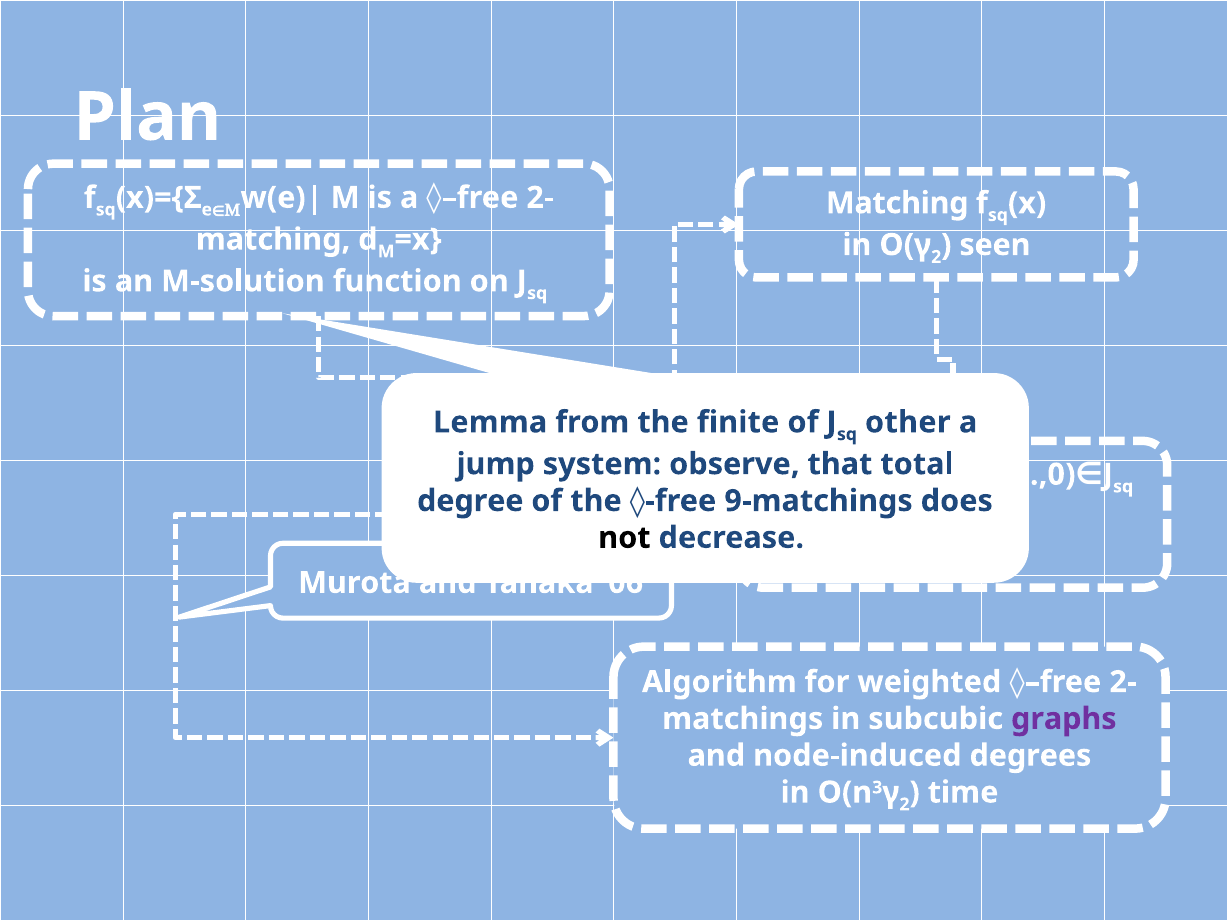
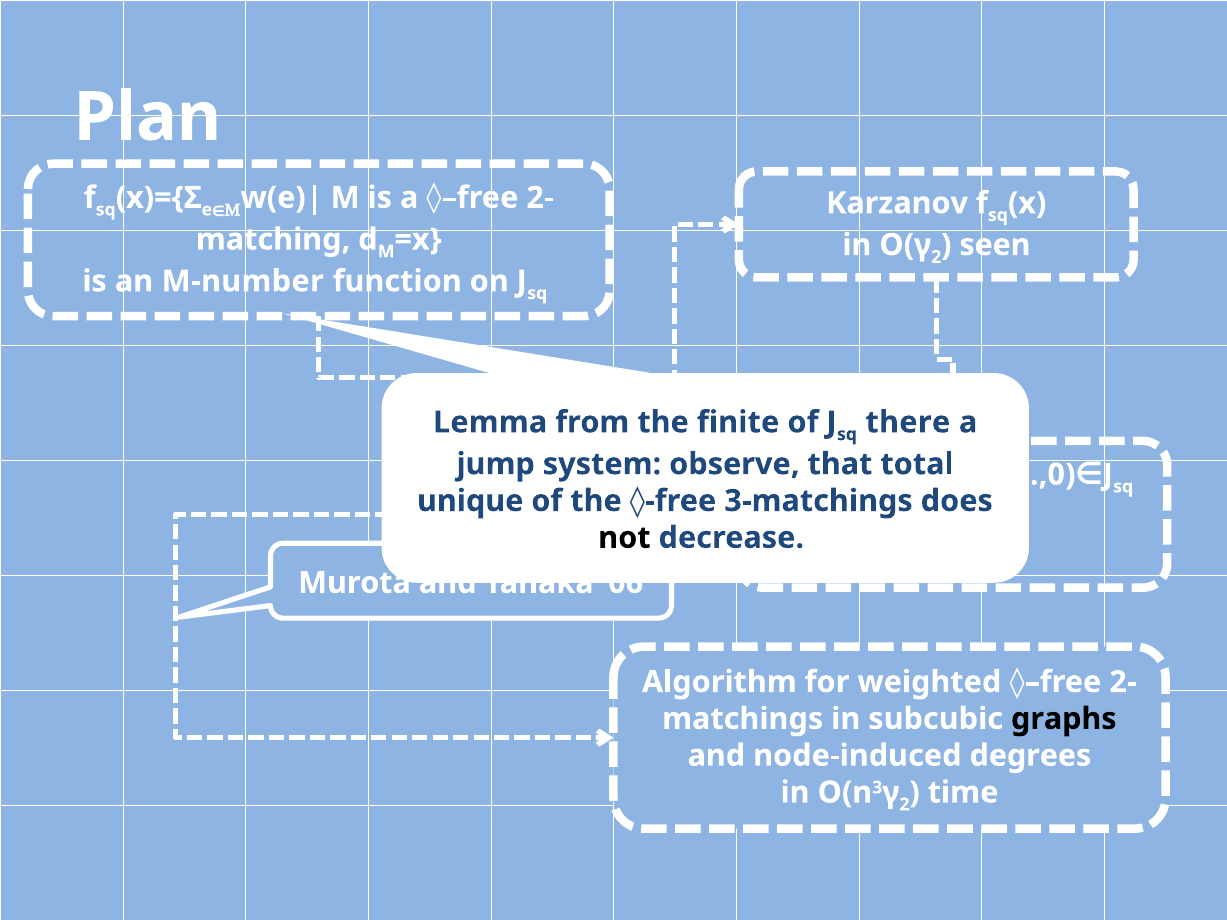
Matching: Matching -> Karzanov (897, 203)
M-solution: M-solution -> M-number (243, 281)
other: other -> there (908, 422)
degree: degree -> unique (470, 501)
9-matchings: 9-matchings -> 3-matchings (819, 501)
graphs colour: purple -> black (1064, 719)
